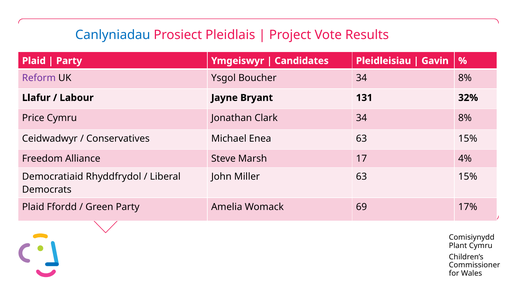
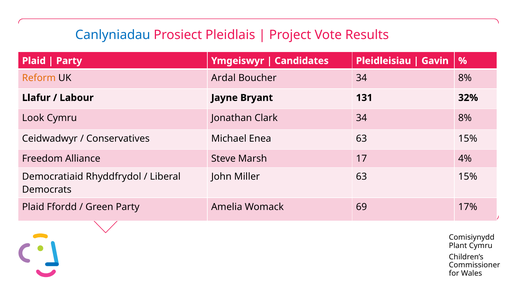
Reform colour: purple -> orange (39, 78)
Ysgol: Ysgol -> Ardal (223, 78)
Price: Price -> Look (33, 118)
